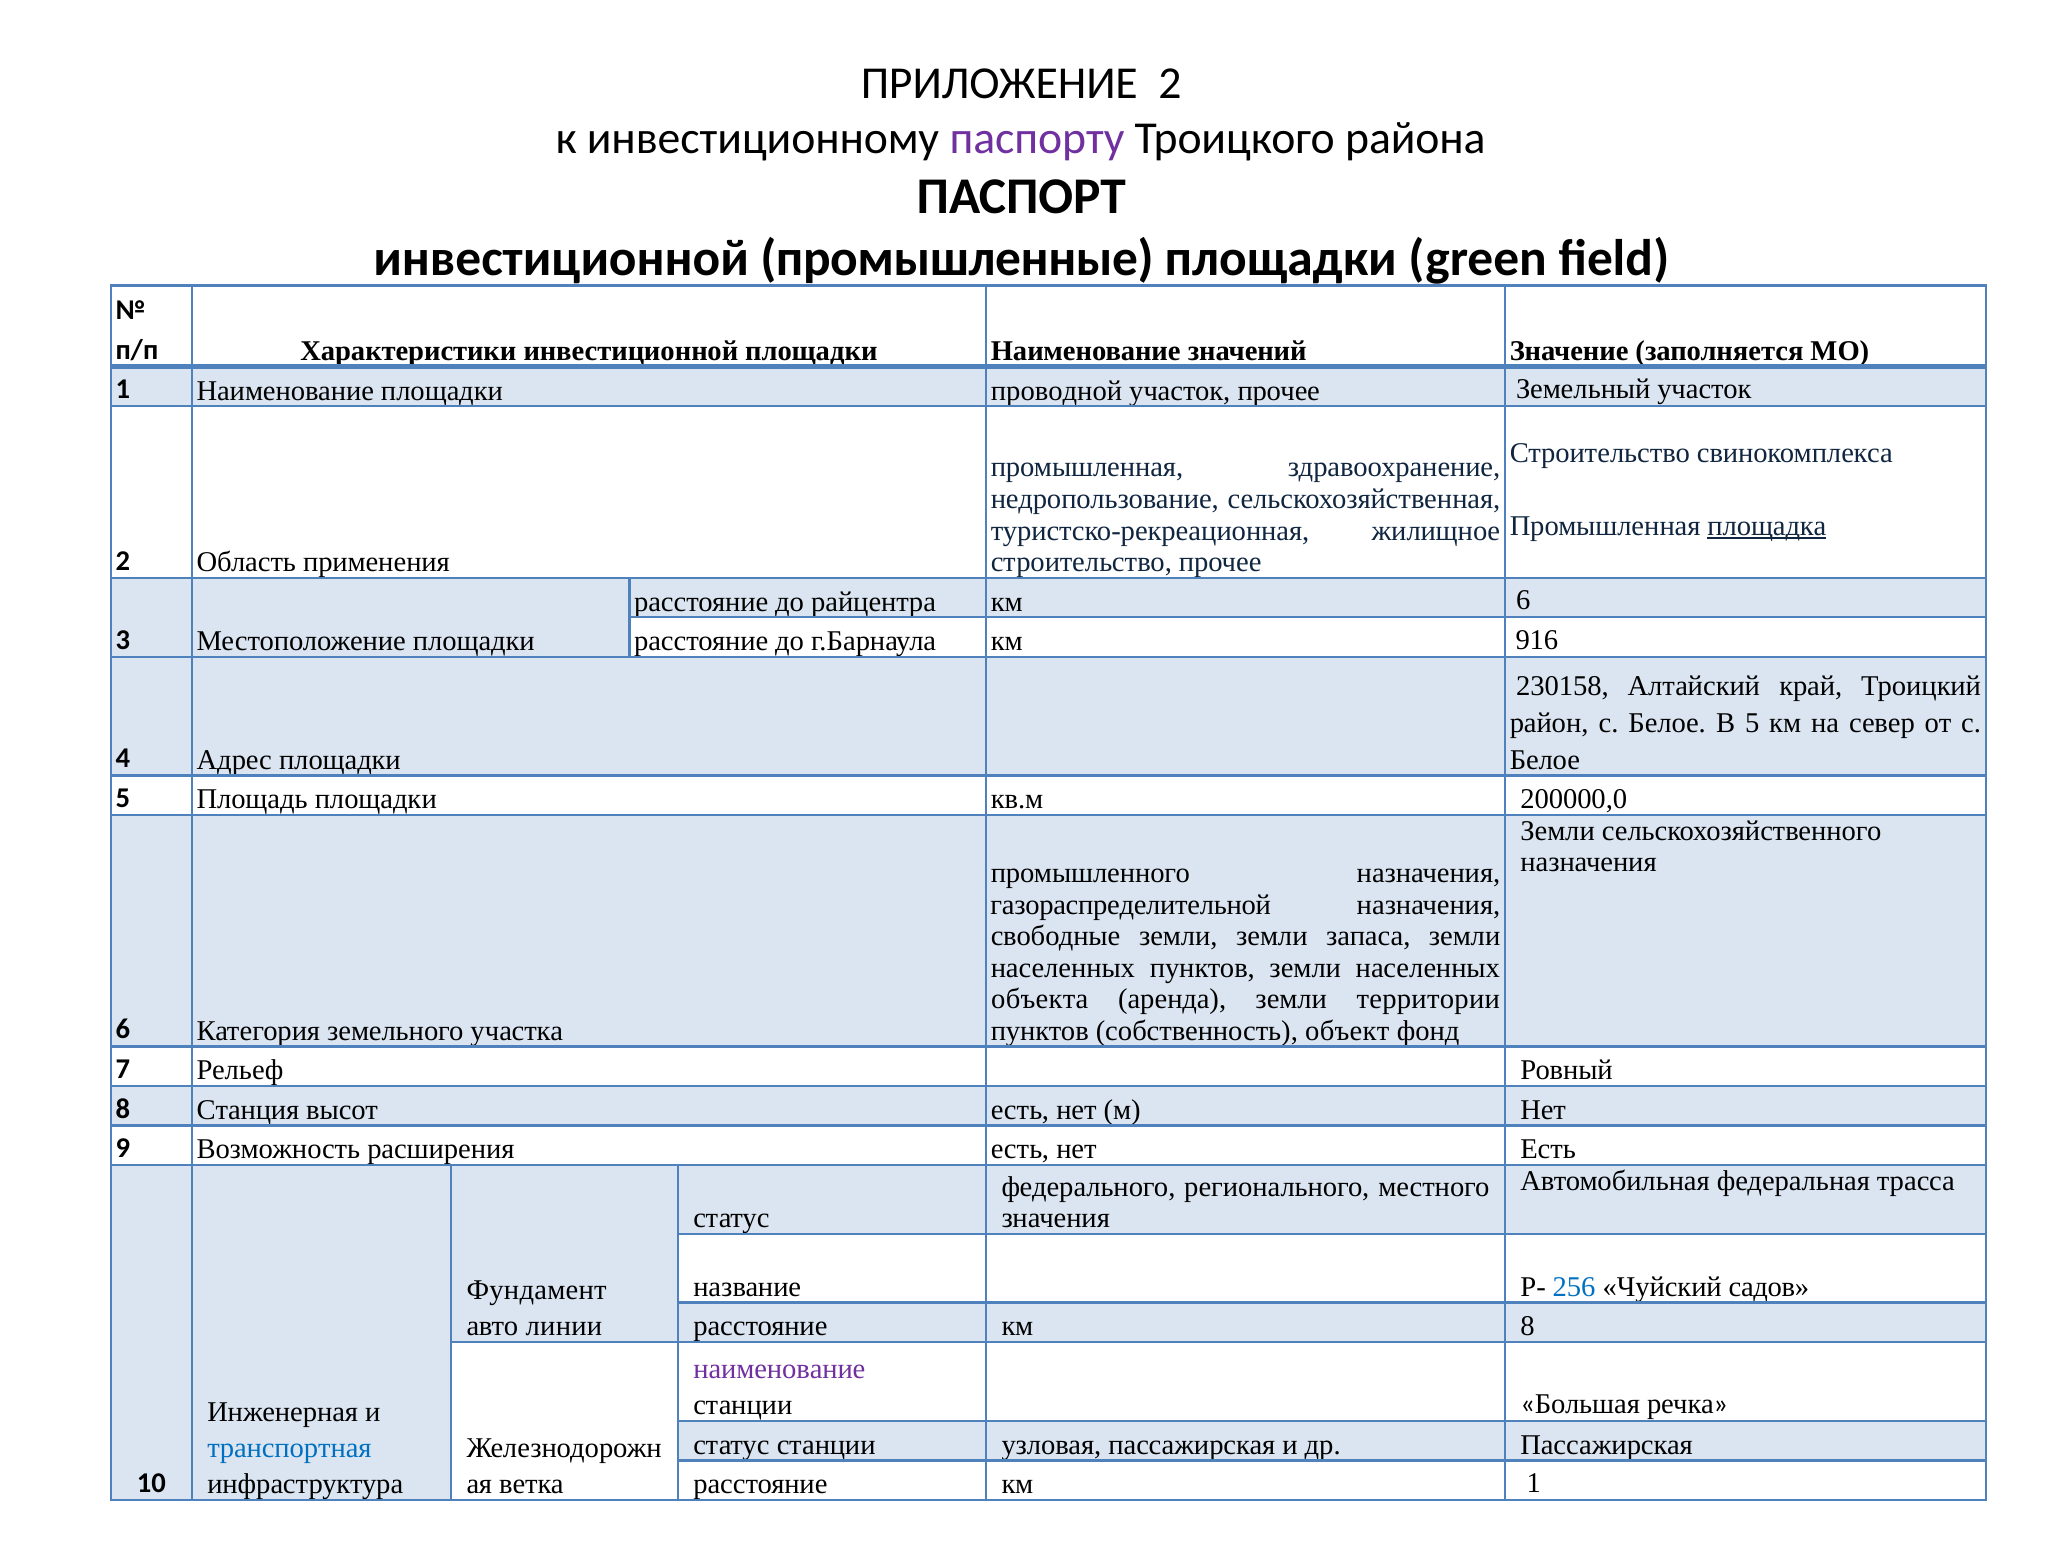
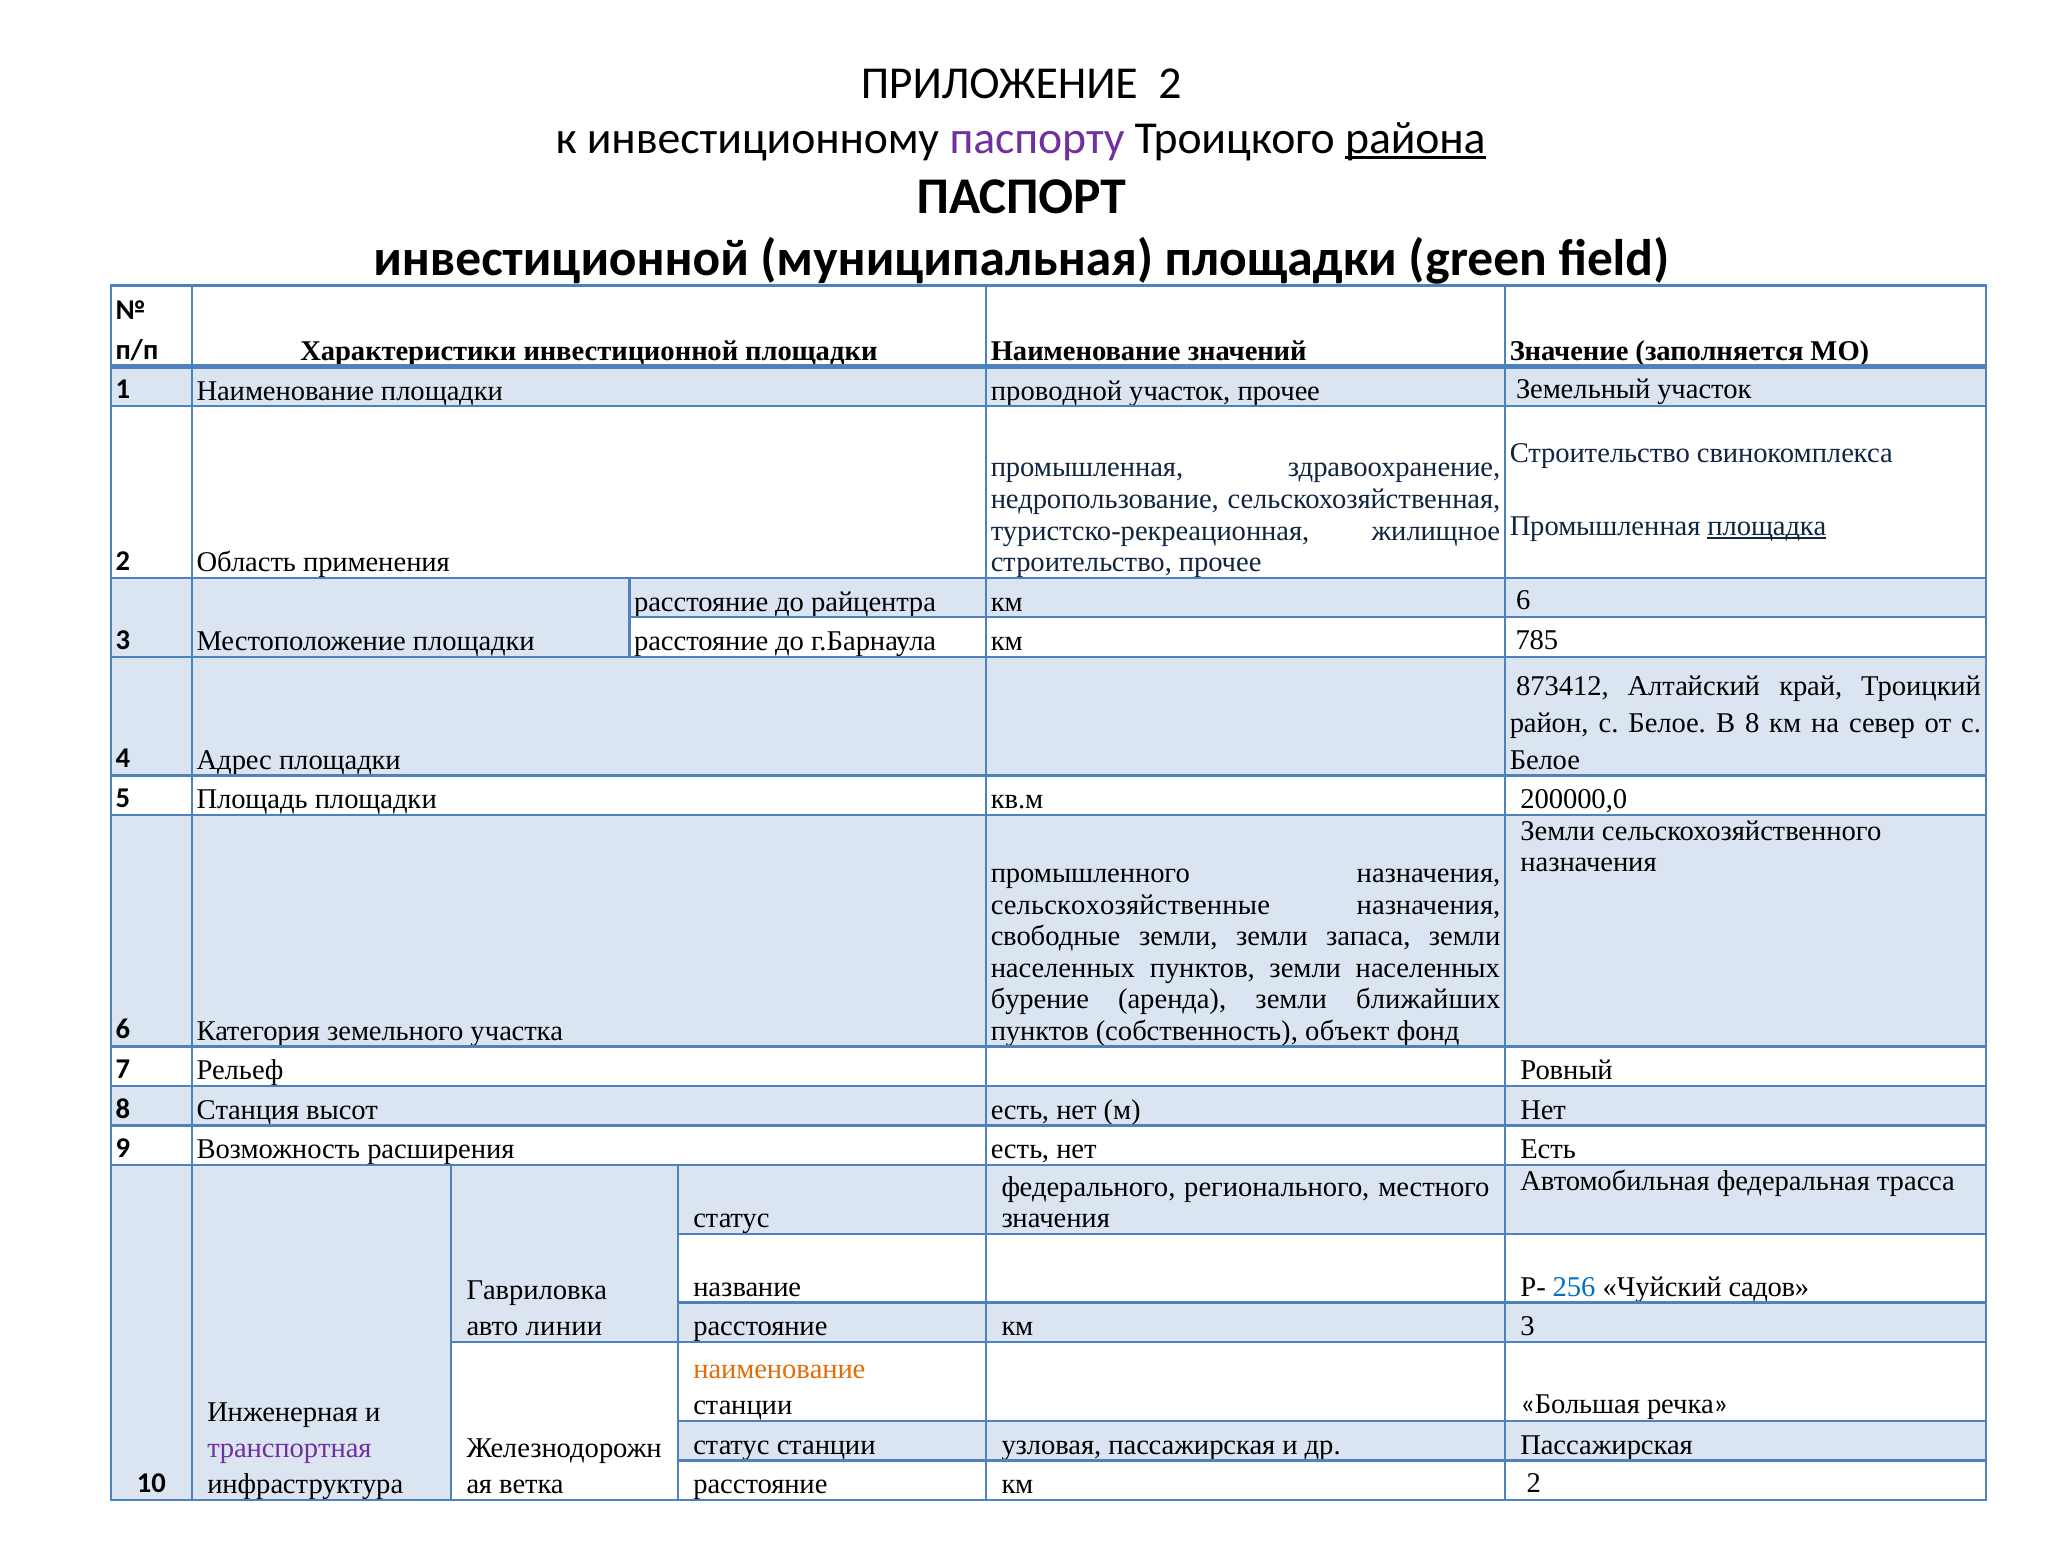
района underline: none -> present (1415, 138)
промышленные: промышленные -> муниципальная (957, 259)
916: 916 -> 785 (1537, 640)
230158: 230158 -> 873412 (1562, 686)
В 5: 5 -> 8 (1752, 724)
газораспределительной: газораспределительной -> сельскохозяйственные (1130, 905)
объекта: объекта -> бурение (1040, 999)
территории: территории -> ближайших (1428, 999)
Фундамент: Фундамент -> Гавриловка (537, 1290)
км 8: 8 -> 3 (1528, 1327)
наименование colour: purple -> orange (779, 1369)
транспортная colour: blue -> purple (289, 1449)
км 1: 1 -> 2 (1534, 1484)
